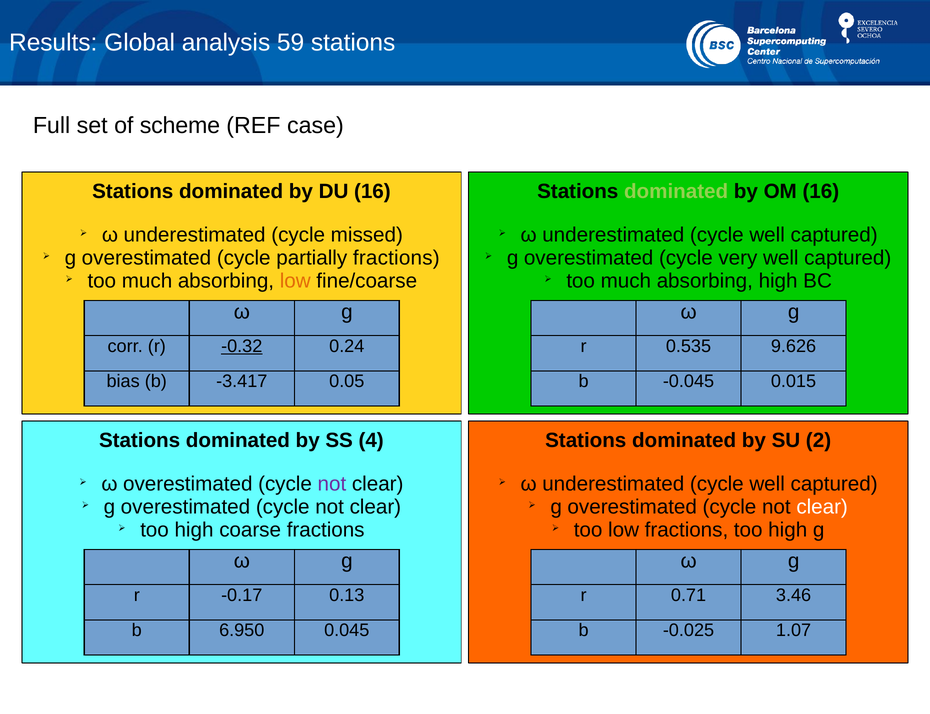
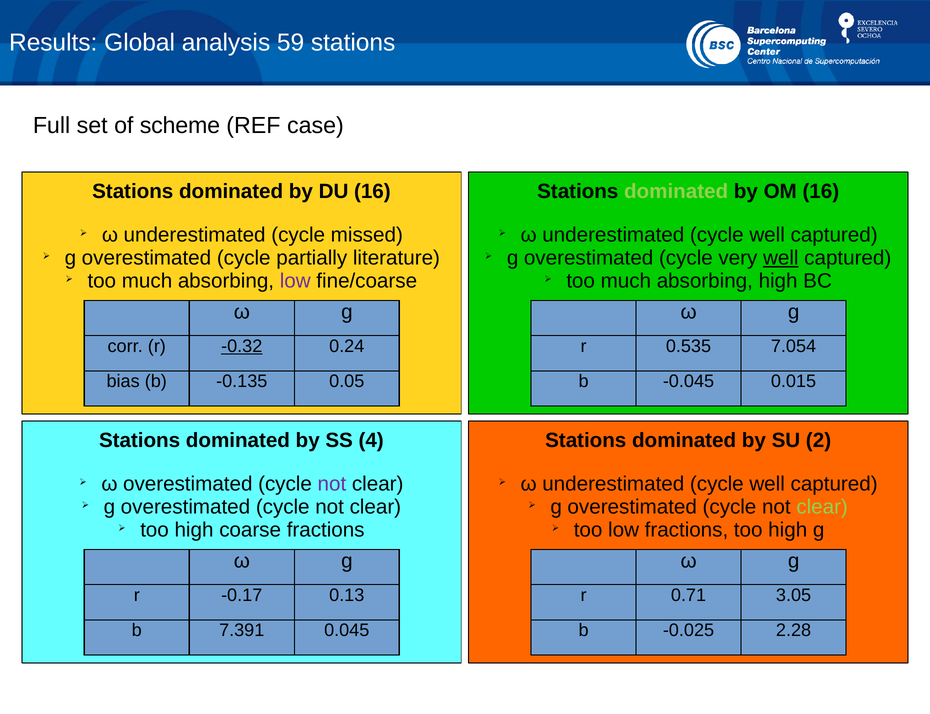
partially fractions: fractions -> literature (396, 258)
well underline: none -> present (781, 258)
low colour: orange -> purple (295, 281)
9.626: 9.626 -> 7.054 (794, 346)
-3.417: -3.417 -> -0.135 (242, 381)
clear colour: white -> light green (822, 507)
3.46: 3.46 -> 3.05 (794, 595)
6.950: 6.950 -> 7.391 (242, 630)
1.07: 1.07 -> 2.28 (794, 630)
